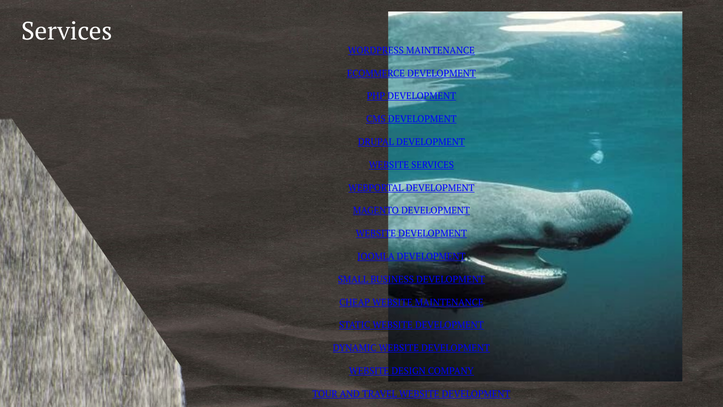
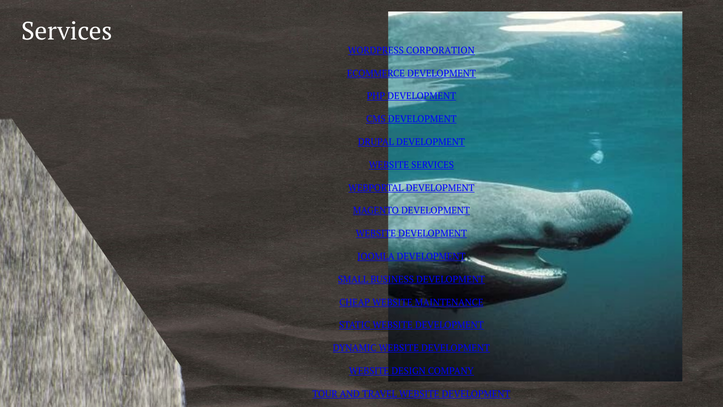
WORDPRESS MAINTENANCE: MAINTENANCE -> CORPORATION (440, 50)
